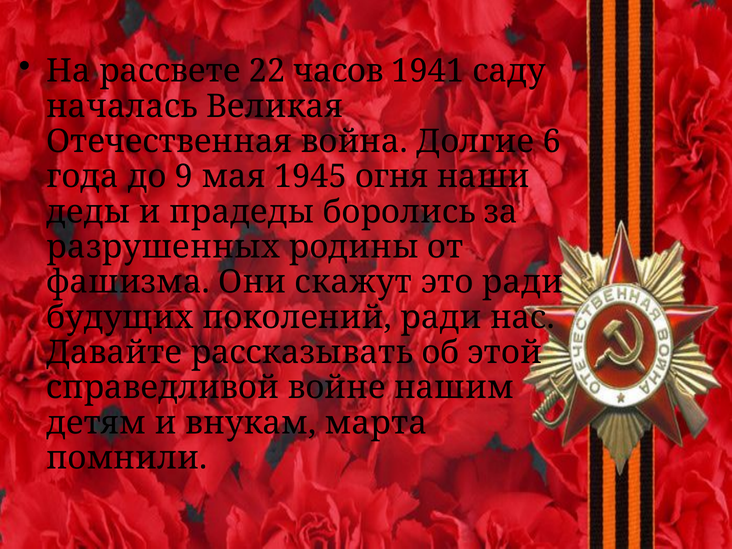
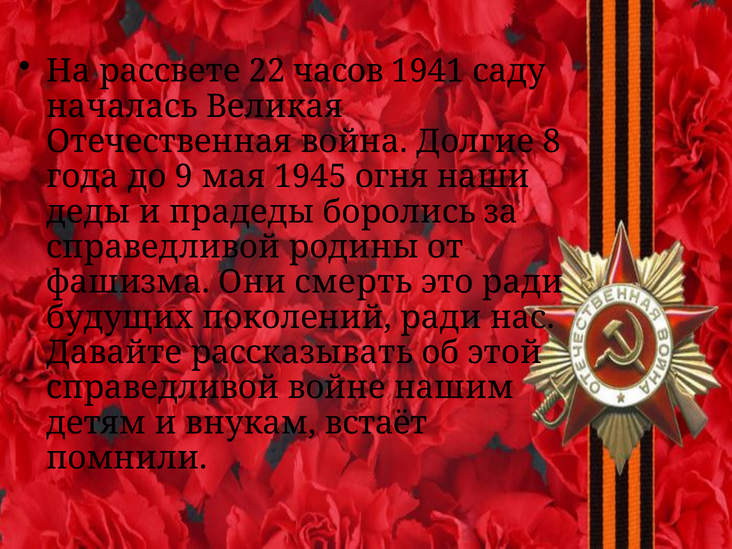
6: 6 -> 8 (552, 142)
разрушенных: разрушенных -> справедливой (163, 247)
скажут: скажут -> смерть (354, 282)
марта: марта -> встаёт (376, 423)
